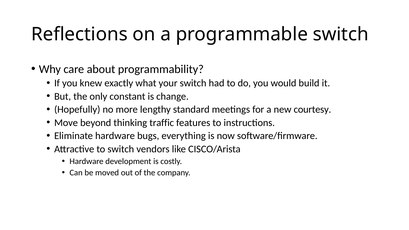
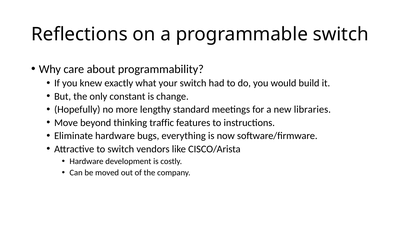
courtesy: courtesy -> libraries (312, 110)
